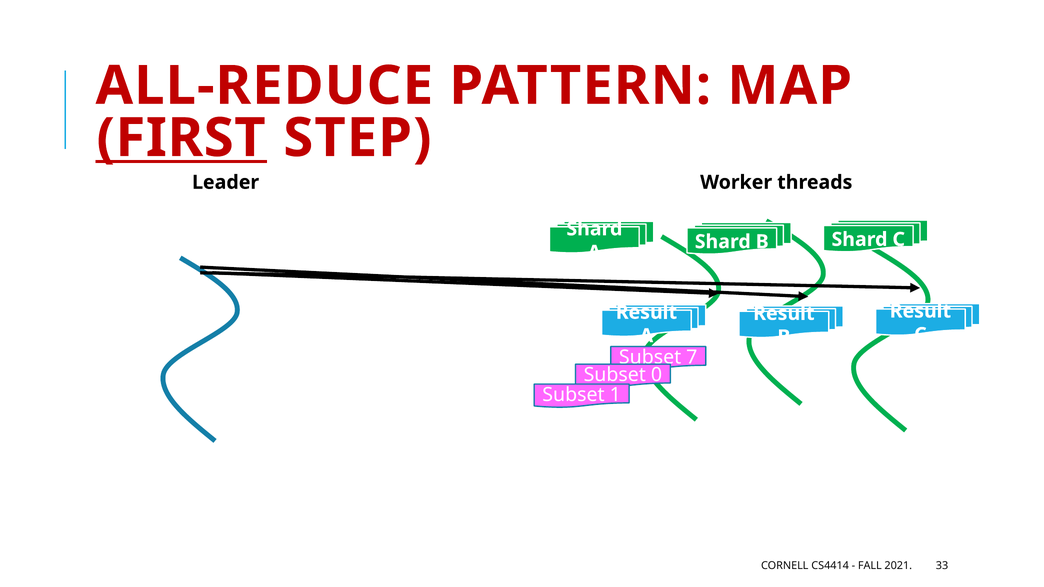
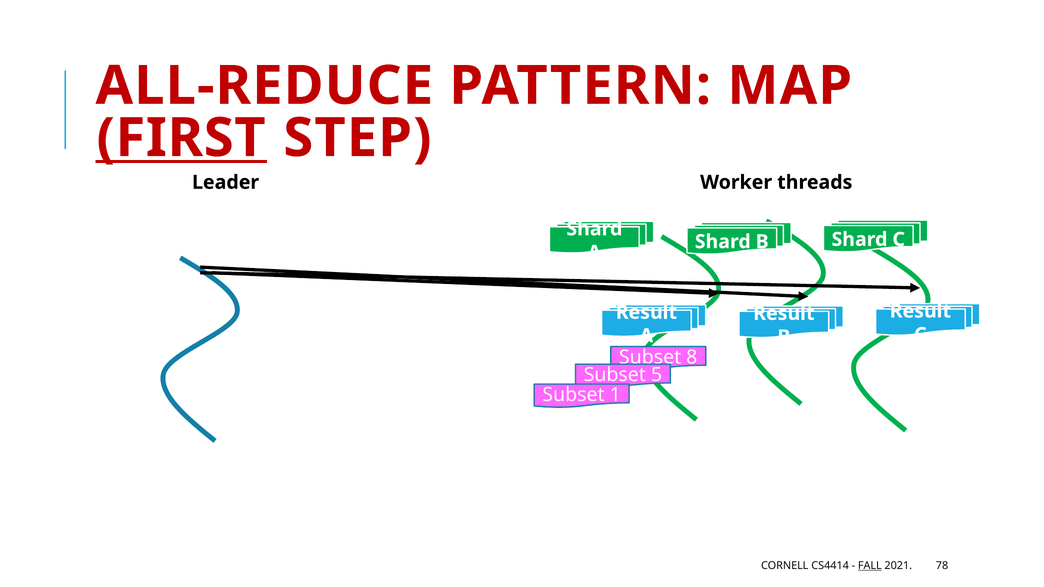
7: 7 -> 8 (692, 357)
0: 0 -> 5 (657, 375)
FALL underline: none -> present (870, 566)
33: 33 -> 78 (942, 566)
